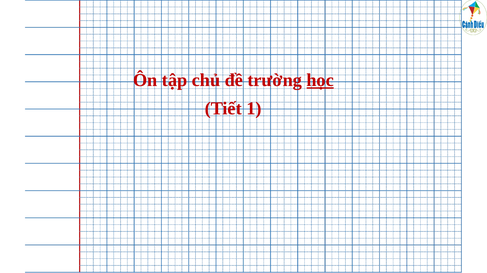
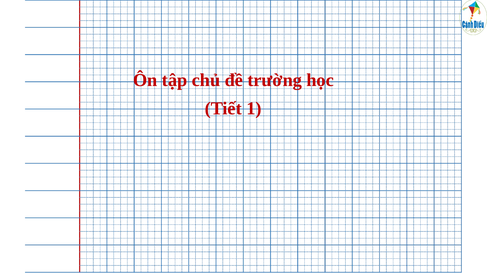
học underline: present -> none (320, 80)
